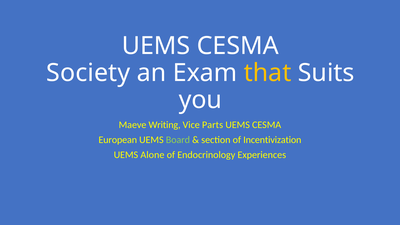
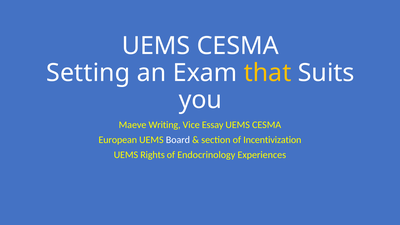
Society: Society -> Setting (88, 73)
Parts: Parts -> Essay (213, 125)
Board colour: light green -> white (178, 140)
Alone: Alone -> Rights (153, 155)
